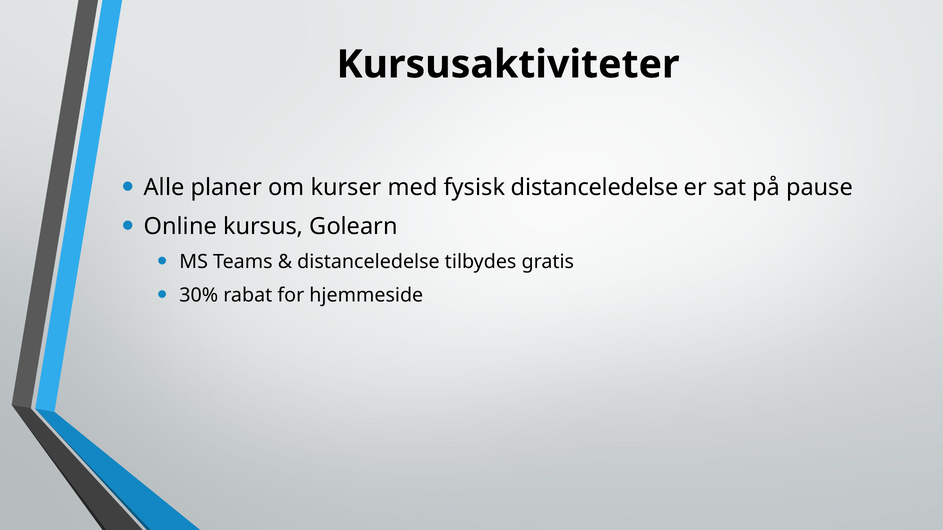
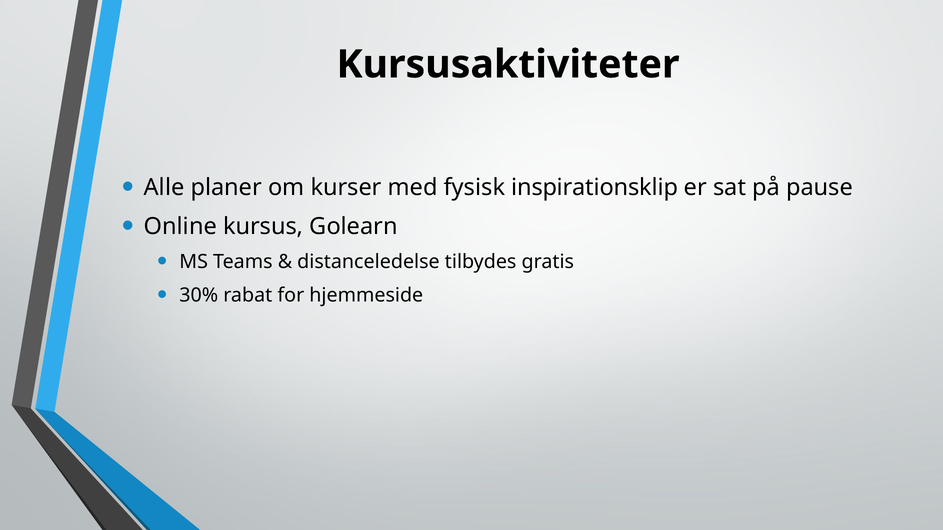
fysisk distanceledelse: distanceledelse -> inspirationsklip (595, 188)
